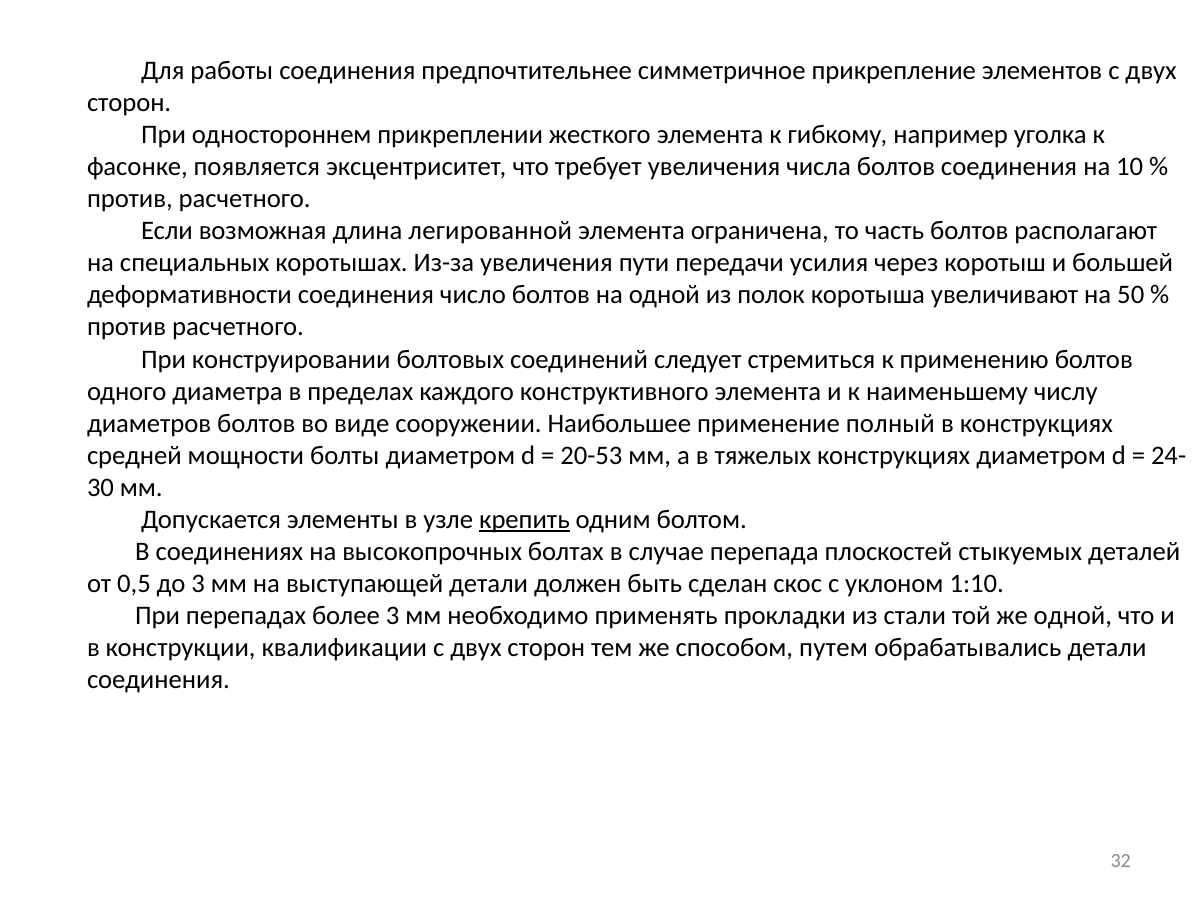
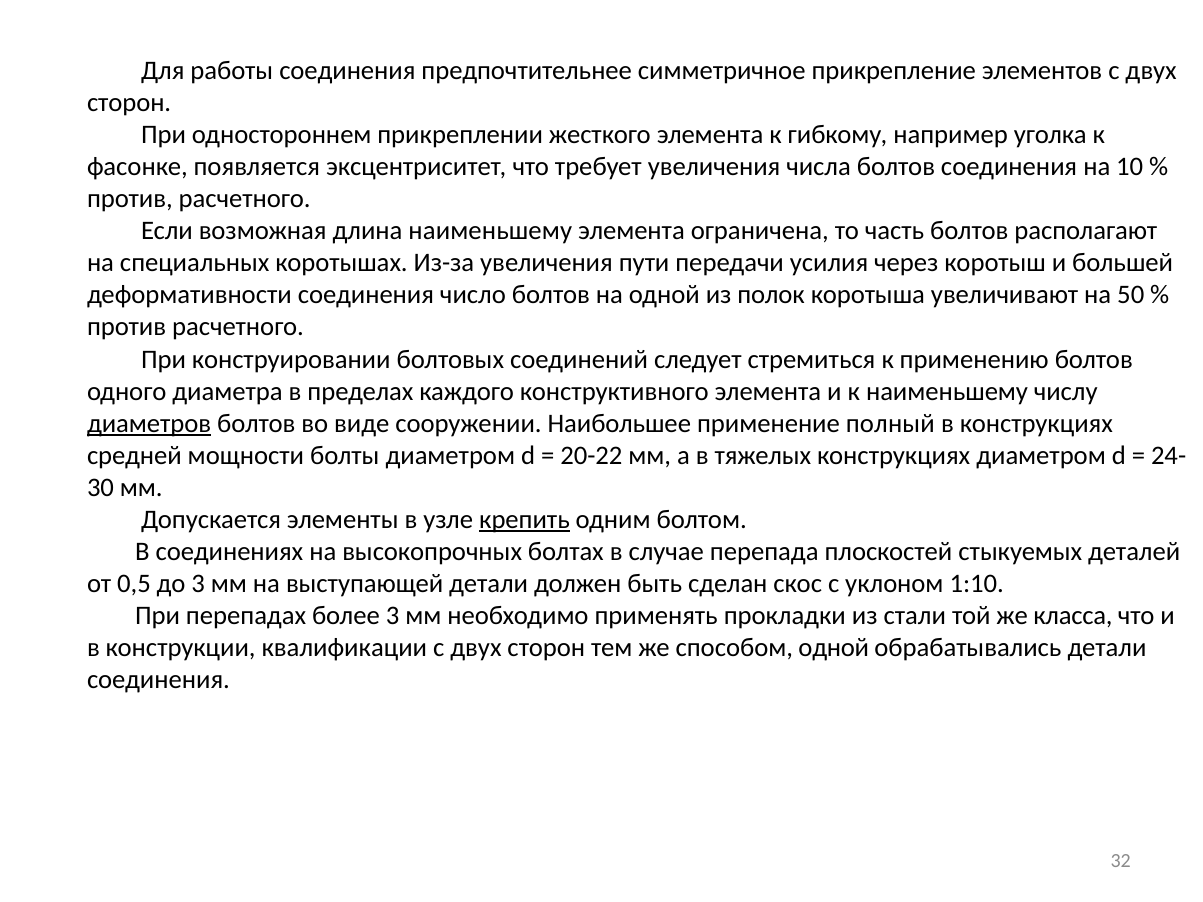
длина легированной: легированной -> наименьшему (490, 231)
диаметров underline: none -> present (149, 423)
20-53: 20-53 -> 20-22 (591, 456)
же одной: одной -> класса (1073, 616)
способом путем: путем -> одной (834, 648)
